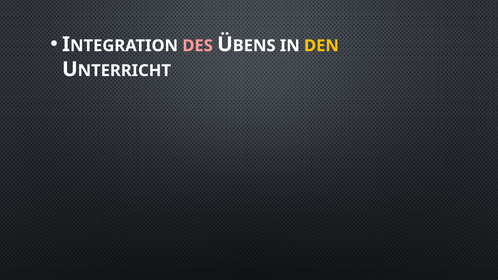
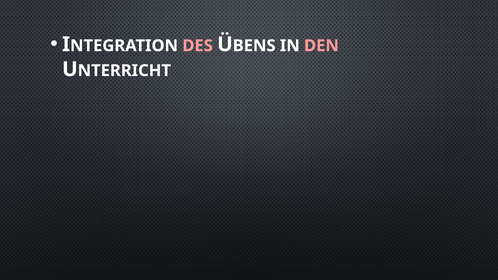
DEN colour: yellow -> pink (321, 46)
